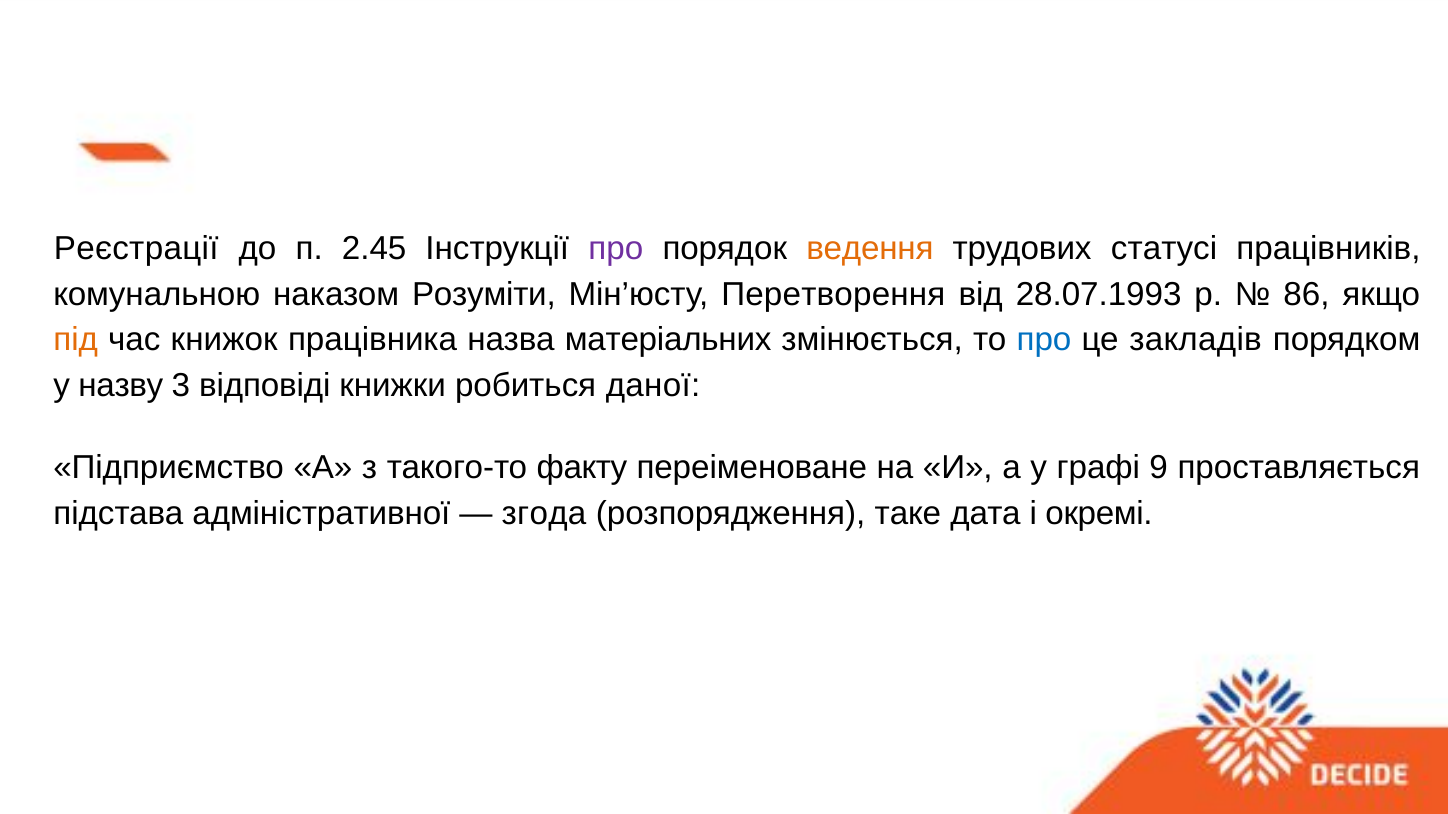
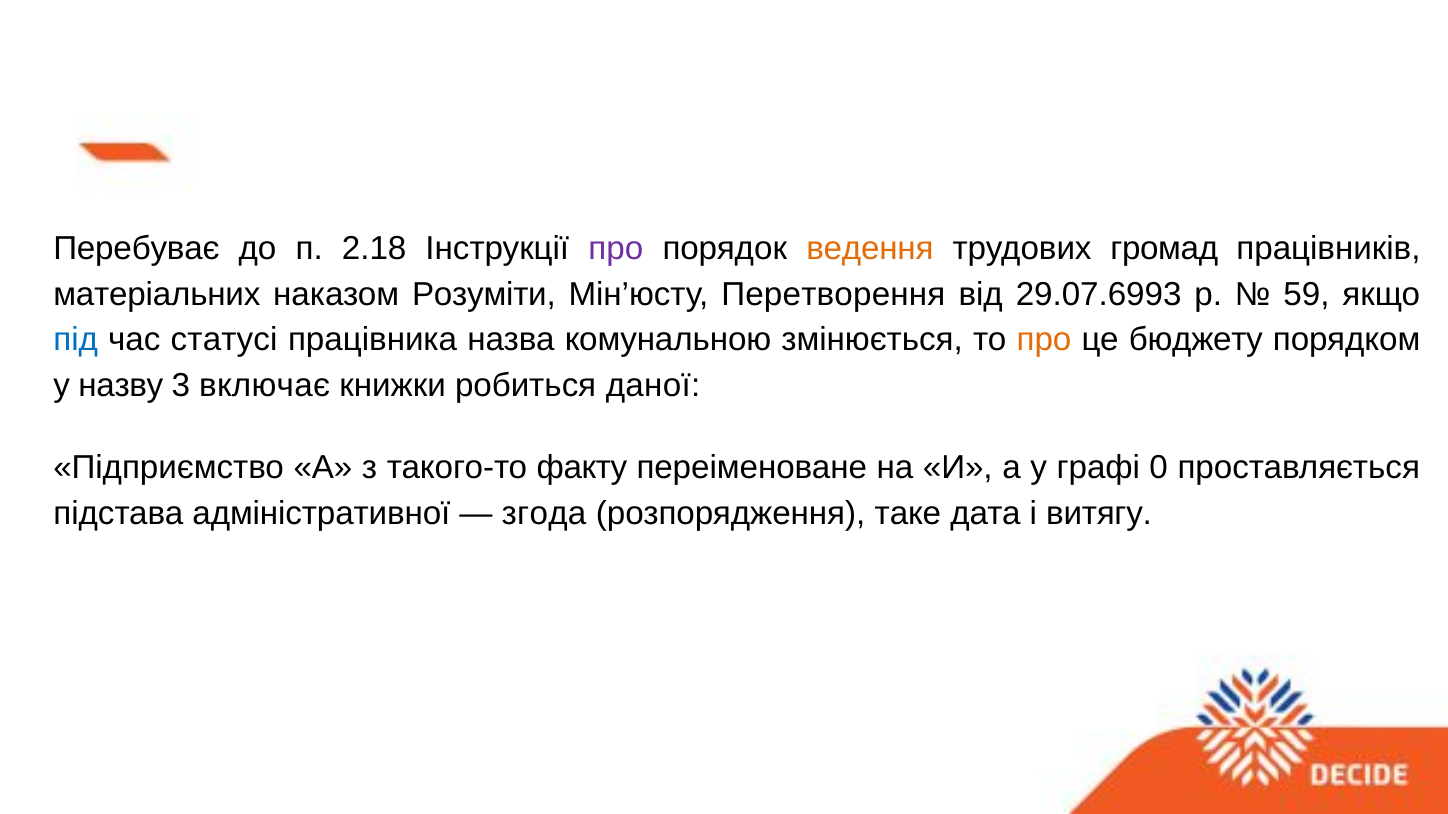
Реєстрації: Реєстрації -> Перебуває (136, 249)
2.45: 2.45 -> 2.18 (374, 249)
статусі: статусі -> громад (1164, 249)
комунальною: комунальною -> матеріальних (157, 294)
28.07.1993: 28.07.1993 -> 29.07.6993 (1099, 294)
86: 86 -> 59 (1306, 294)
під colour: orange -> blue (76, 340)
книжок: книжок -> статусі (224, 340)
матеріальних: матеріальних -> комунальною (668, 340)
про colour: blue -> orange (1044, 340)
закладів: закладів -> бюджету (1196, 340)
відповіді: відповіді -> включає (265, 386)
9: 9 -> 0 (1159, 468)
окремі: окремі -> витягу (1099, 513)
